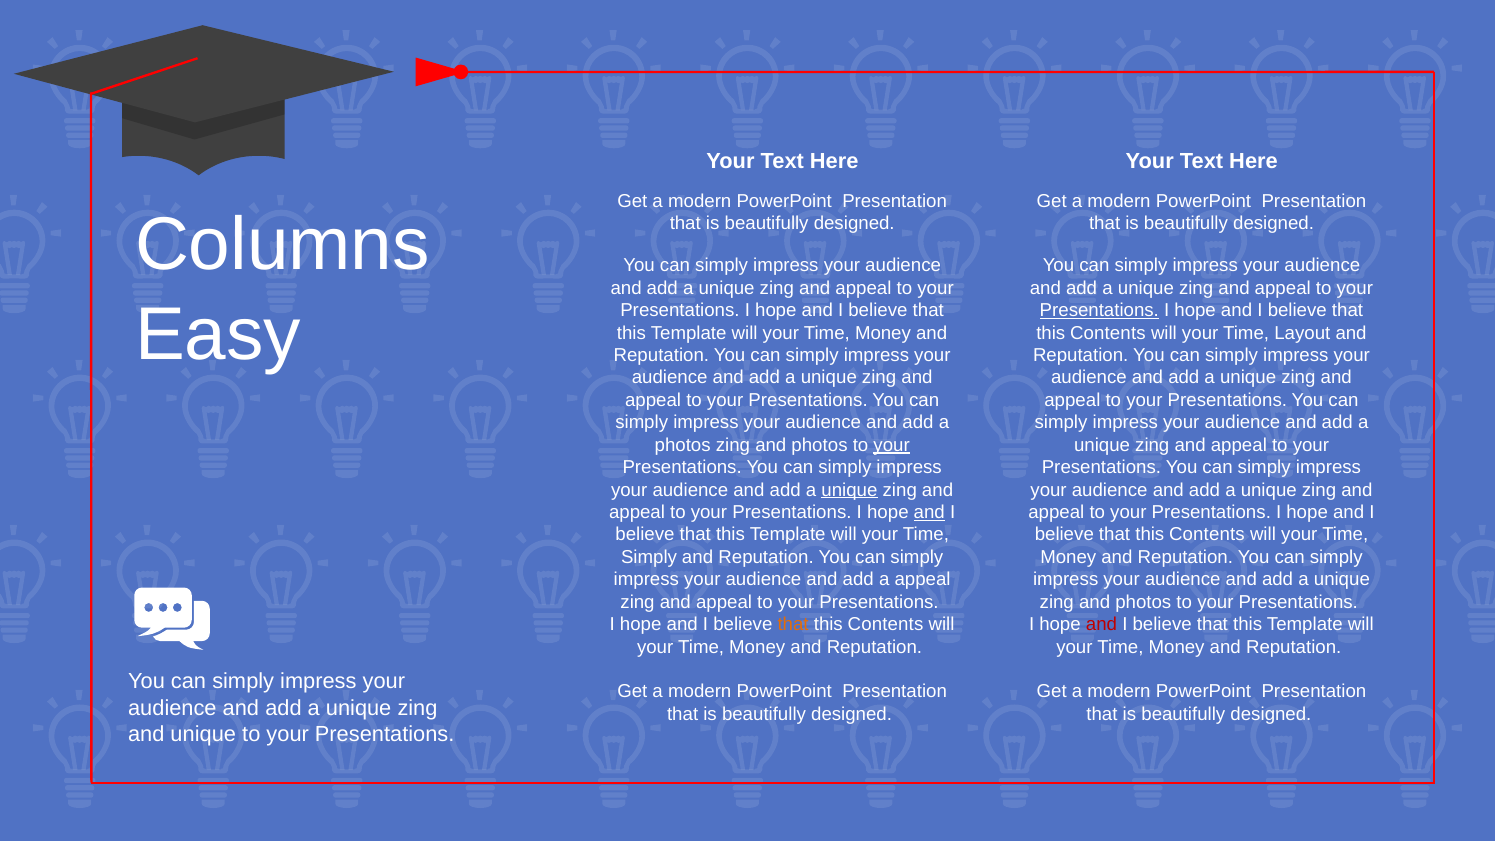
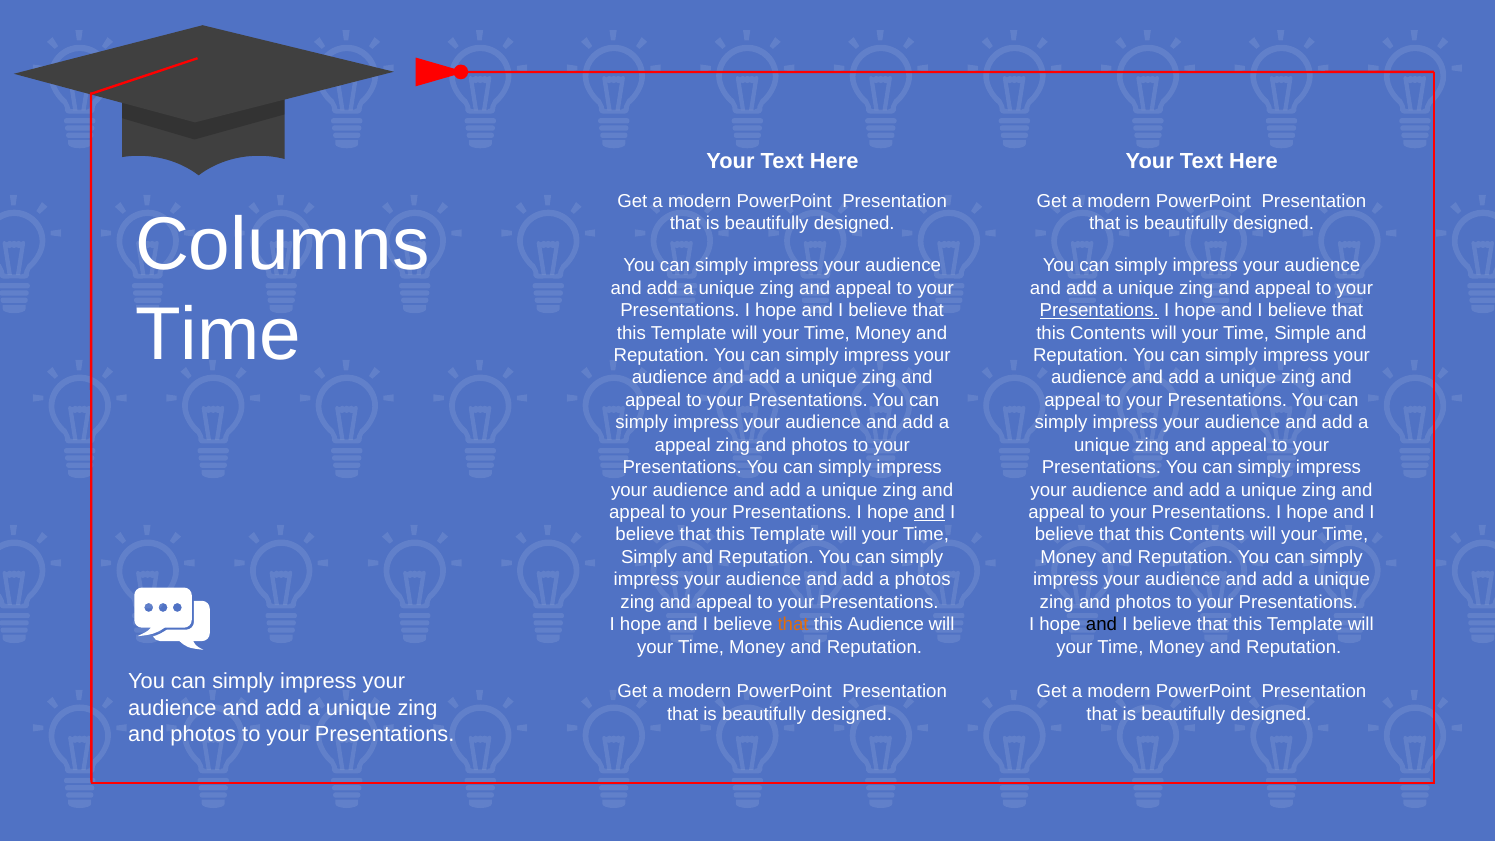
Easy: Easy -> Time (218, 334)
Layout: Layout -> Simple (1302, 333)
photos: photos -> appeal (683, 445)
your underline: present -> none (892, 445)
unique underline: present -> none (849, 490)
a appeal: appeal -> photos (923, 580)
Contents: Contents -> Audience (886, 624)
and colour: red -> black (1101, 624)
unique: unique -> photos (203, 734)
